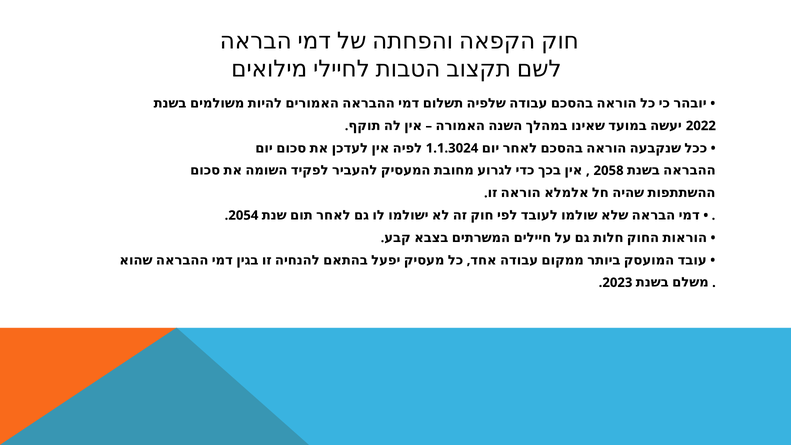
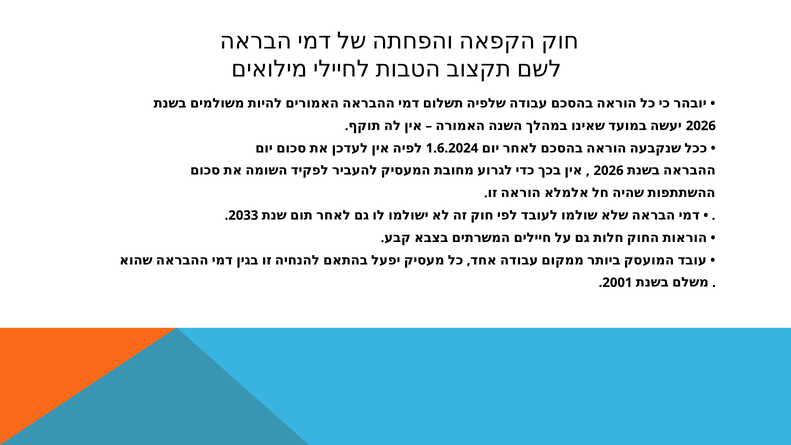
2022: 2022 -> 2026 (701, 126)
1.1.3024: 1.1.3024 -> 1.6.2024 (452, 148)
2058: 2058 -> 2026 (609, 171)
2054: 2054 -> 2033 (243, 215)
2023: 2023 -> 2001 (617, 283)
